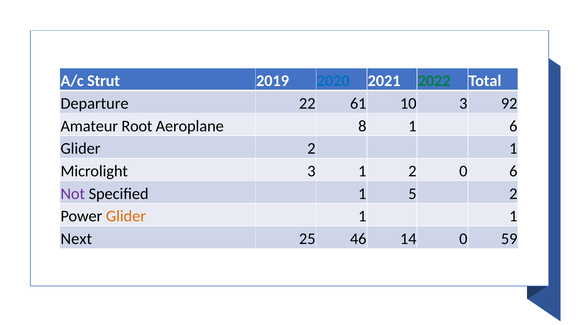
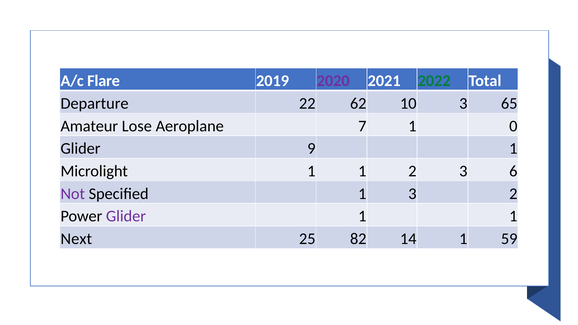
Strut: Strut -> Flare (104, 81)
2020 colour: blue -> purple (333, 81)
61: 61 -> 62 (358, 103)
92: 92 -> 65 (509, 103)
Root: Root -> Lose (137, 126)
8: 8 -> 7 (362, 126)
1 6: 6 -> 0 (513, 126)
Glider 2: 2 -> 9 (311, 149)
Microlight 3: 3 -> 1 (311, 171)
2 0: 0 -> 3 (463, 171)
1 5: 5 -> 3 (412, 194)
Glider colour: orange -> purple (126, 216)
46: 46 -> 82 (358, 239)
14 0: 0 -> 1 (463, 239)
